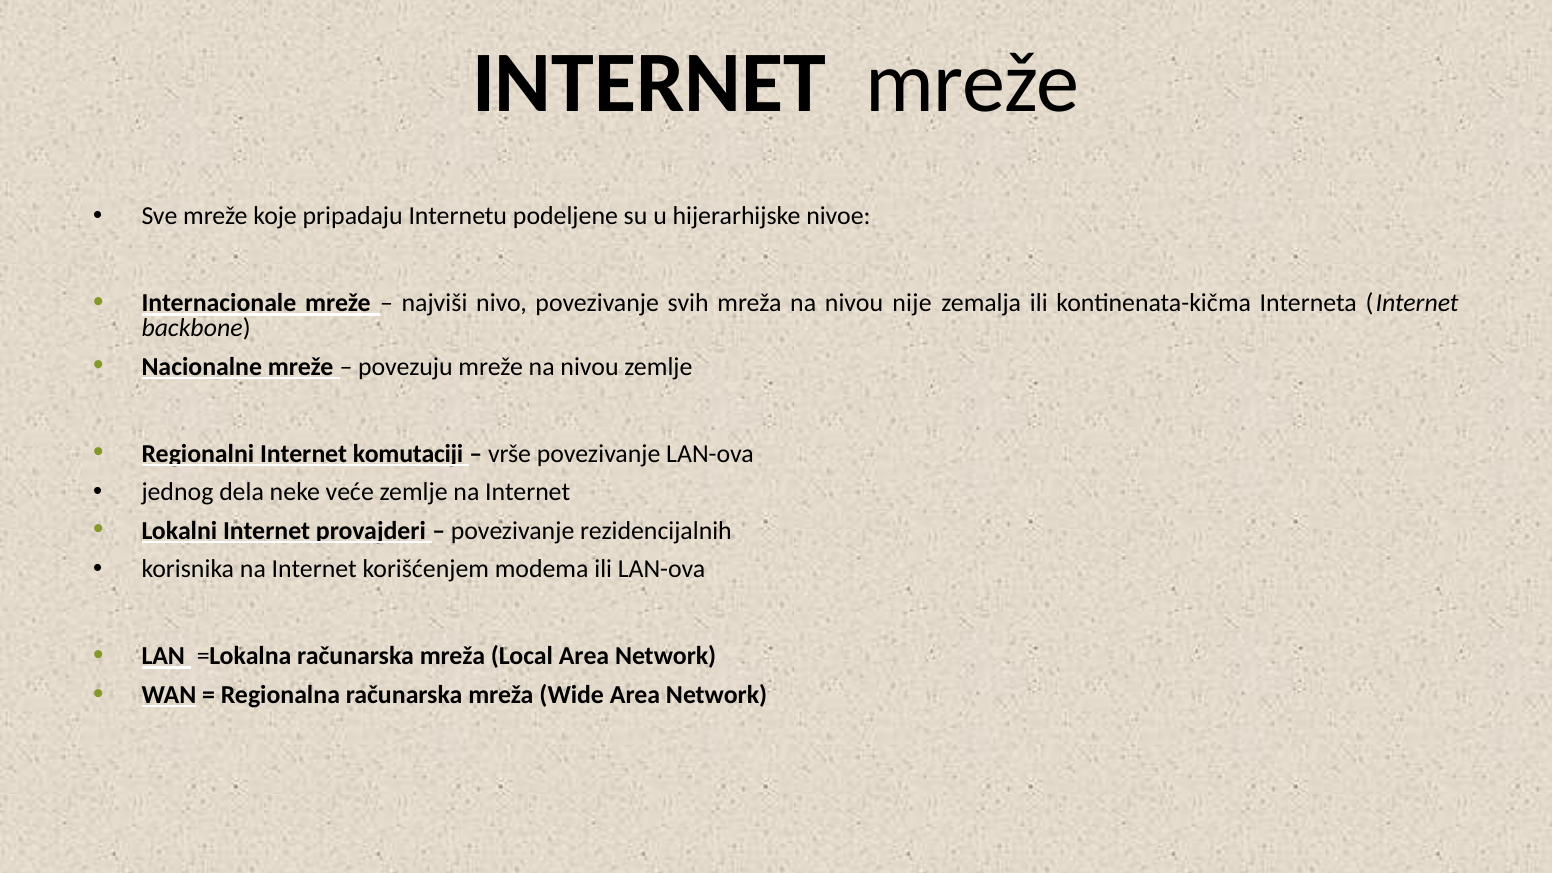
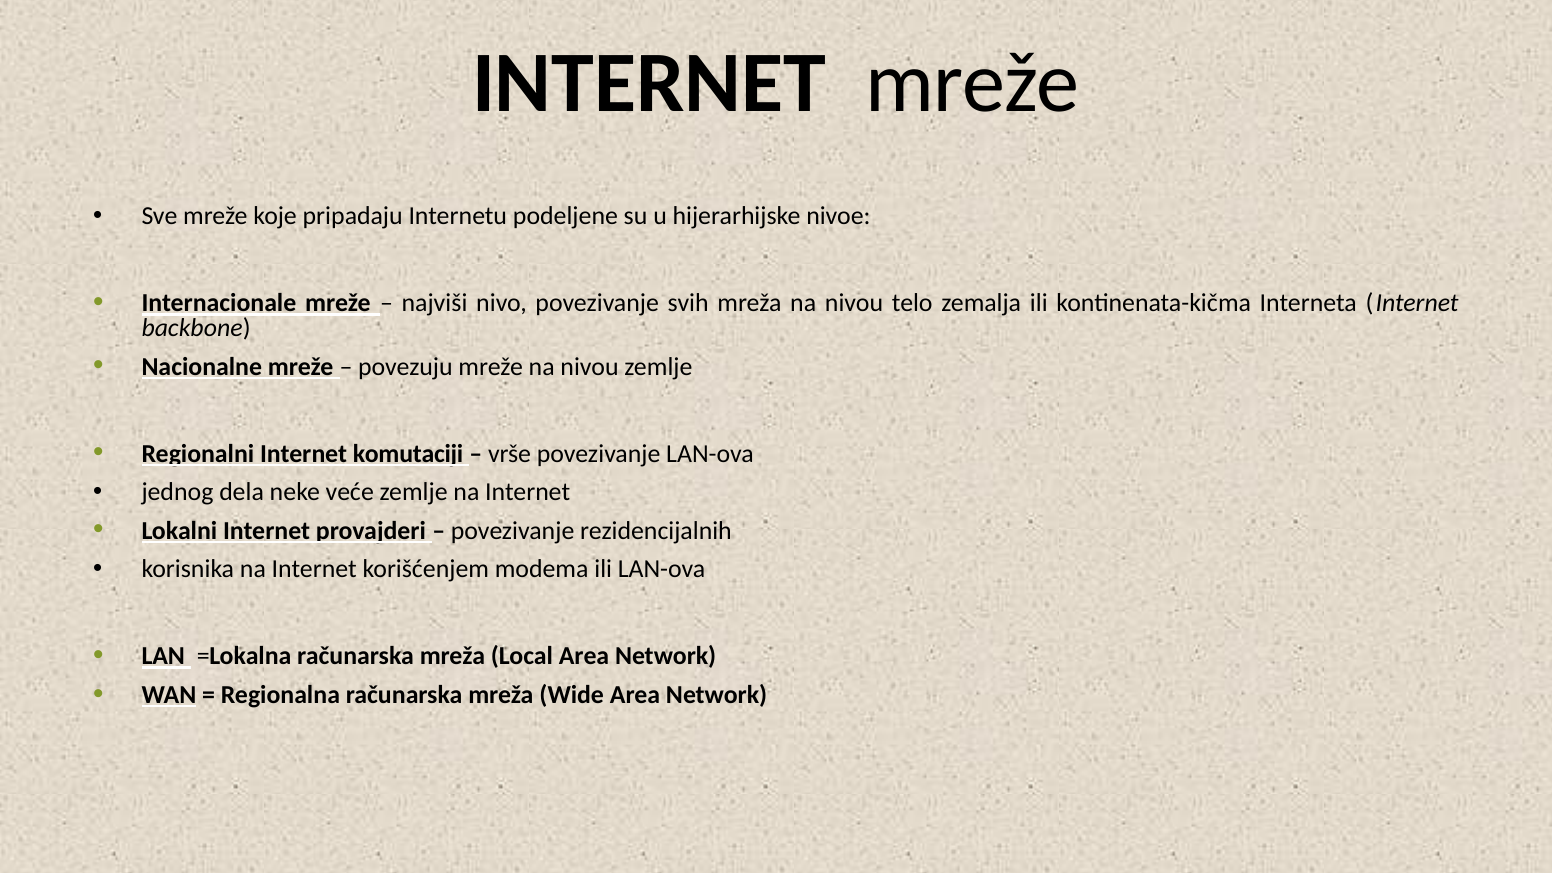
nije: nije -> telo (912, 303)
